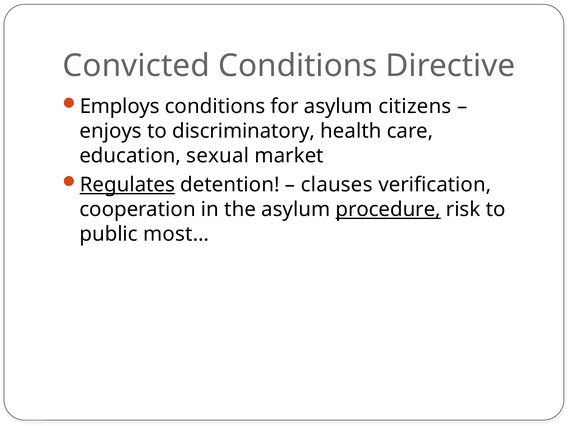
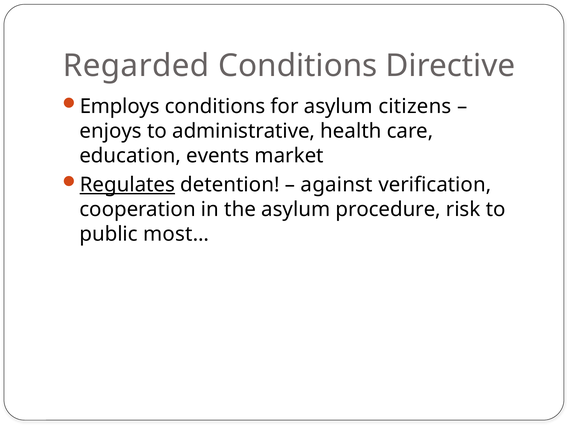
Convicted: Convicted -> Regarded (136, 66)
discriminatory: discriminatory -> administrative (244, 131)
sexual: sexual -> events (218, 156)
clauses: clauses -> against (337, 185)
procedure underline: present -> none (388, 209)
